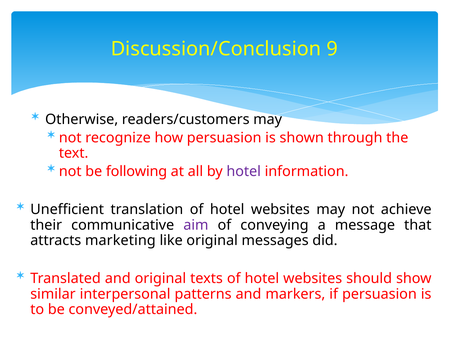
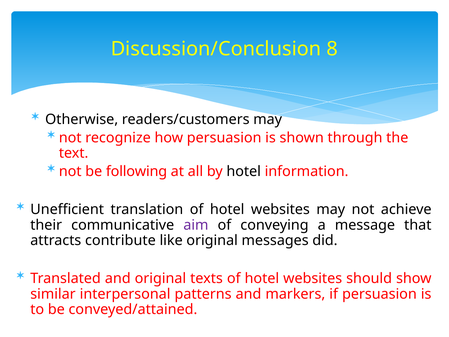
9: 9 -> 8 (332, 49)
hotel colour: purple -> black (244, 171)
marketing: marketing -> contribute (120, 240)
